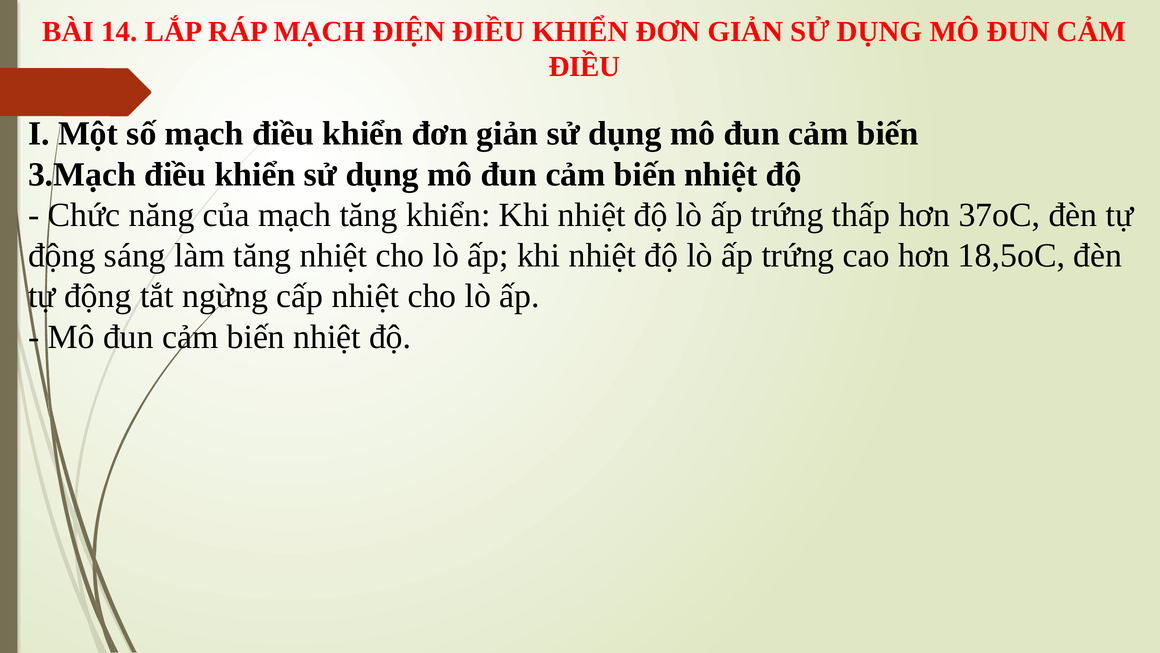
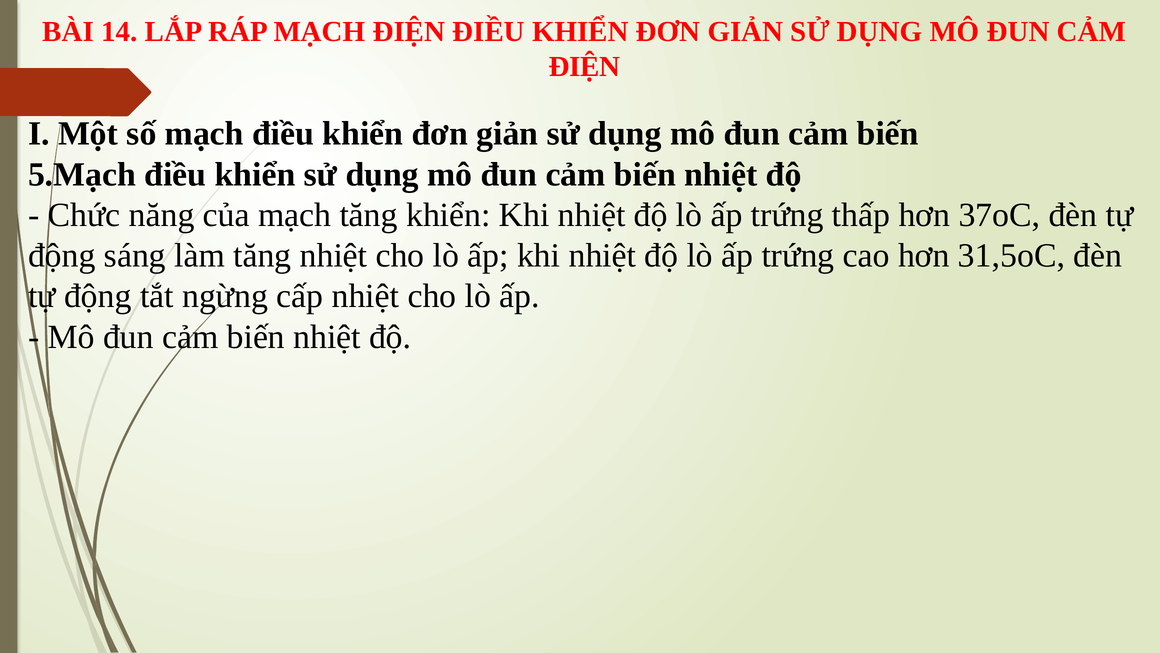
ĐIỀU: ĐIỀU -> ĐIỆN (585, 66)
3.Mạch: 3.Mạch -> 5.Mạch (82, 174)
18,5oC: 18,5oC -> 31,5oC (1011, 255)
